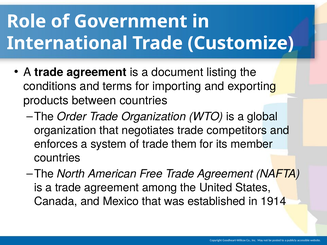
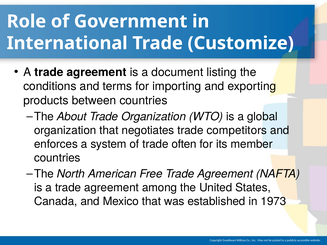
Order: Order -> About (72, 117)
them: them -> often (184, 144)
1914: 1914 -> 1973 (273, 202)
